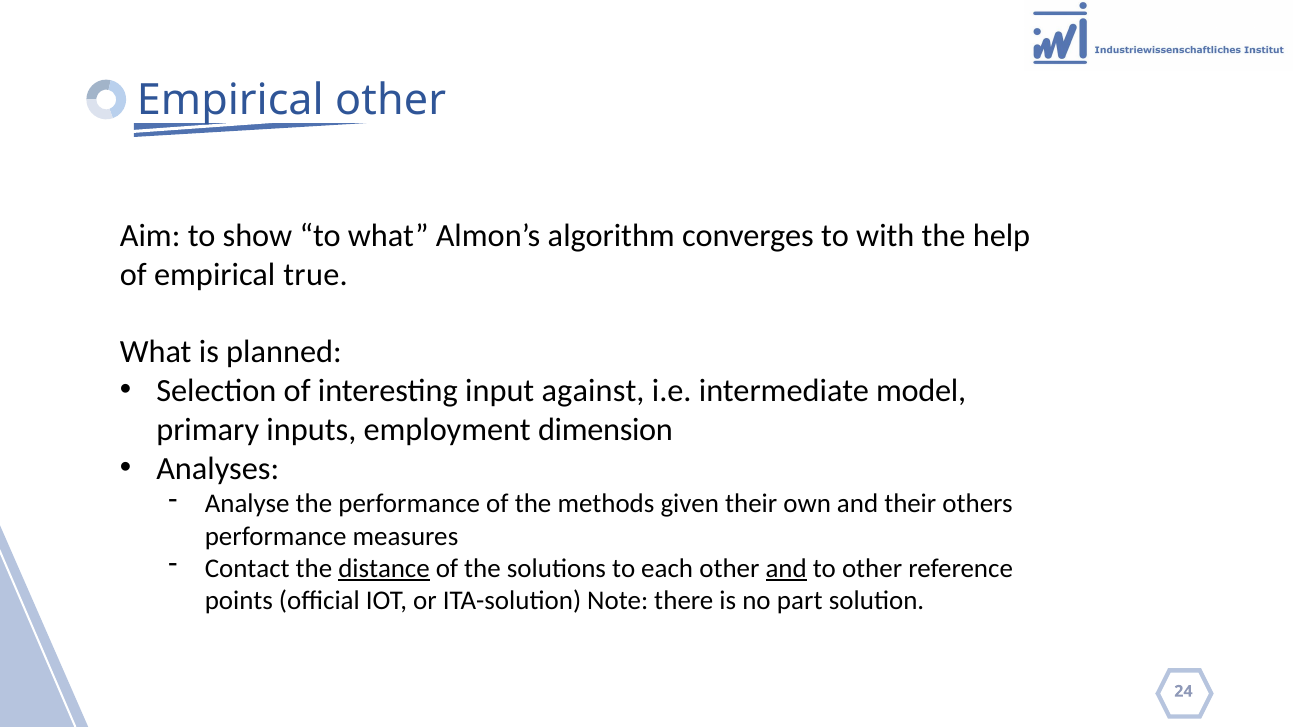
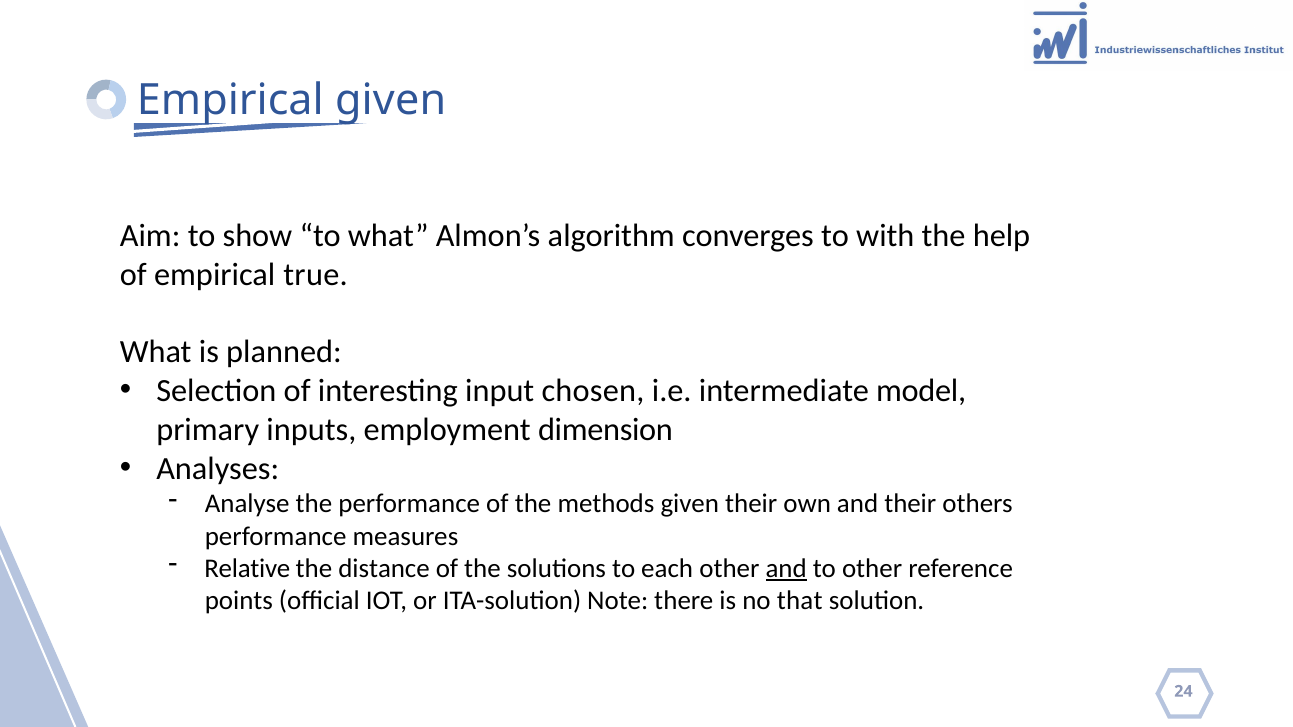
Empirical other: other -> given (391, 100)
against: against -> chosen (593, 391)
Contact: Contact -> Relative (247, 569)
distance underline: present -> none (384, 569)
part: part -> that (800, 601)
